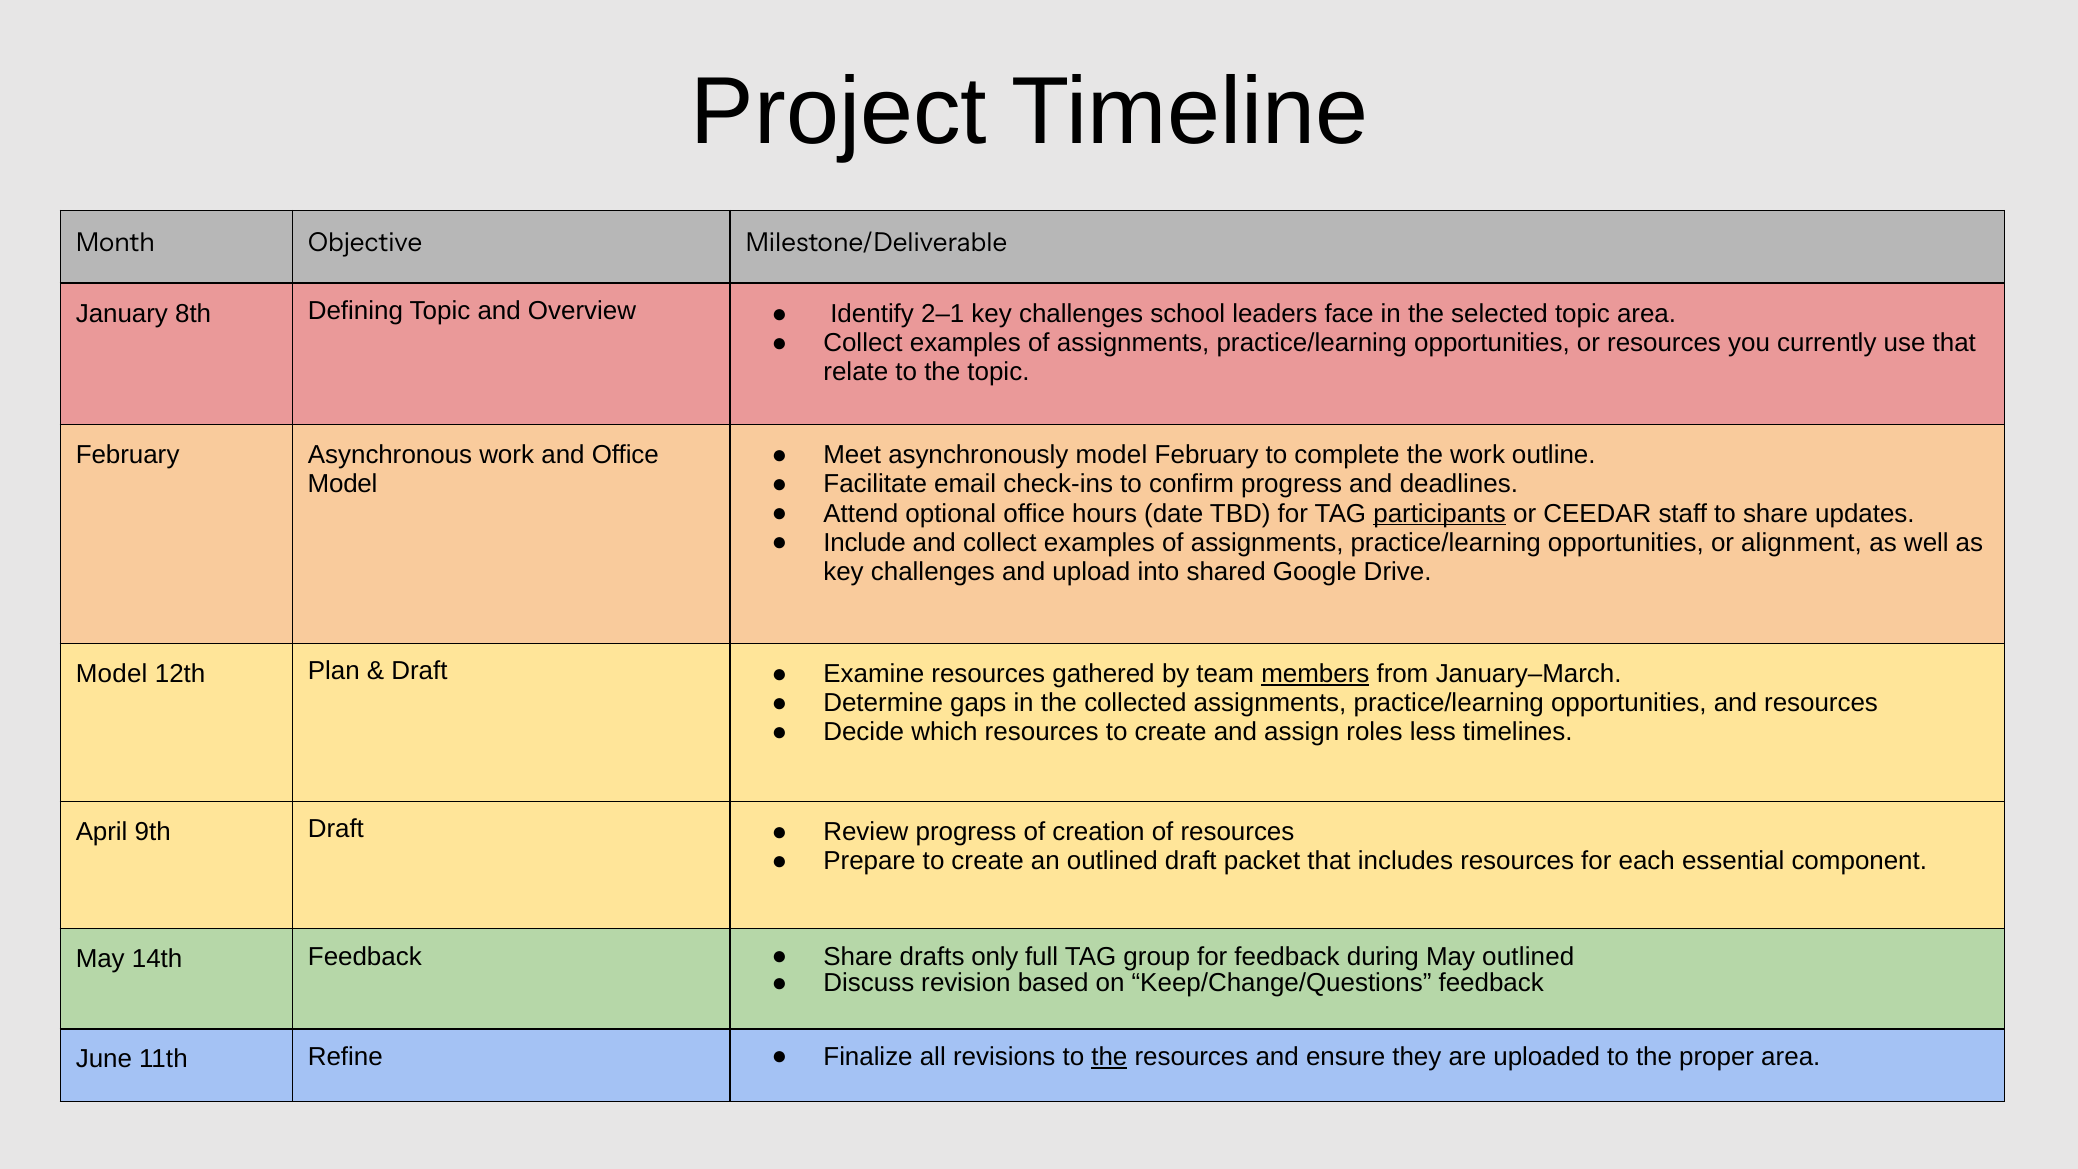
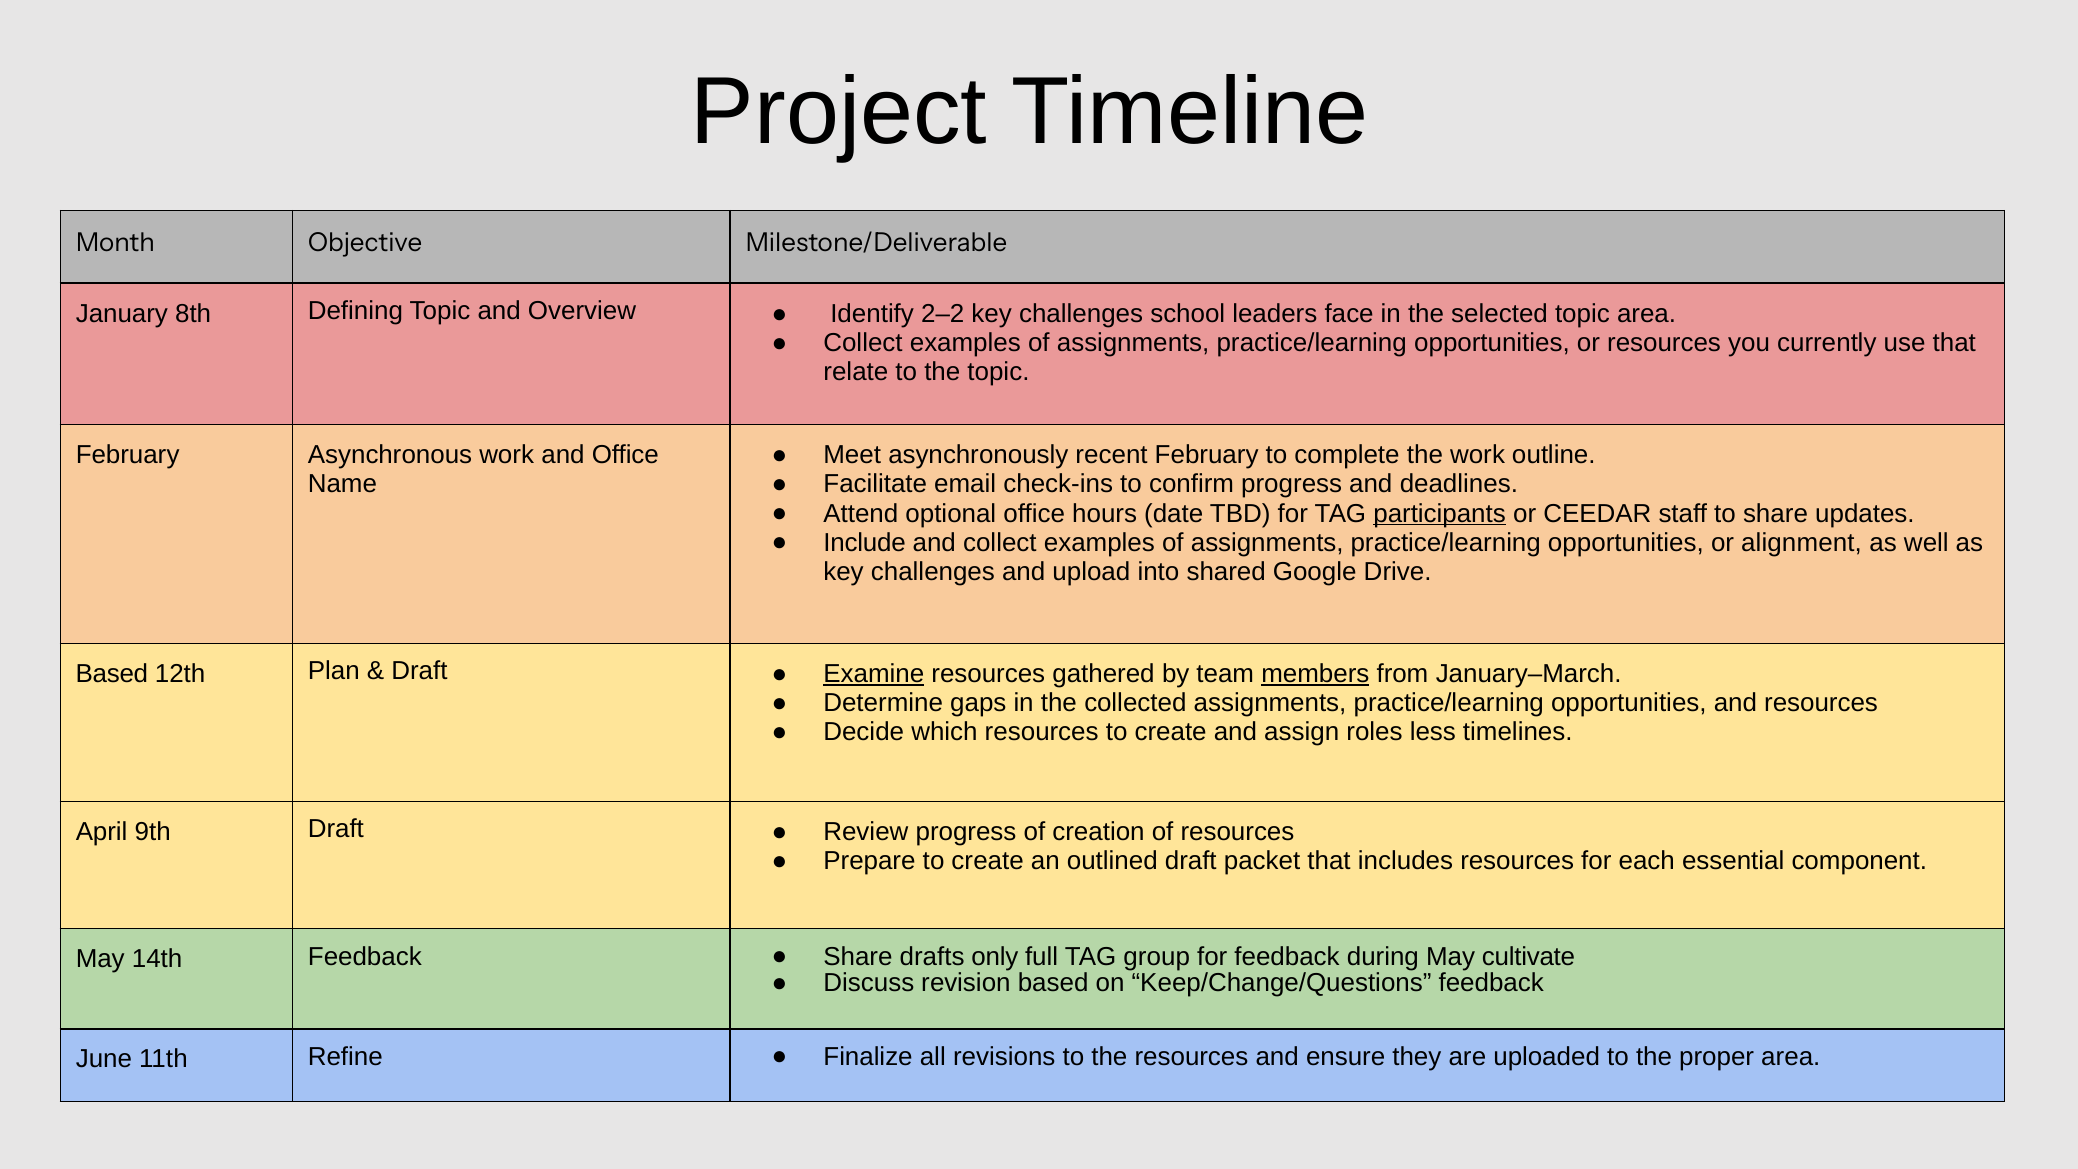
2–1: 2–1 -> 2–2 (943, 314)
asynchronously model: model -> recent (1112, 455)
Model: Model -> Name (342, 484)
Model: Model -> Based (112, 674)
Examine underline: none -> present (874, 674)
May outlined: outlined -> cultivate (1529, 957)
the underline: present -> none (1109, 1057)
